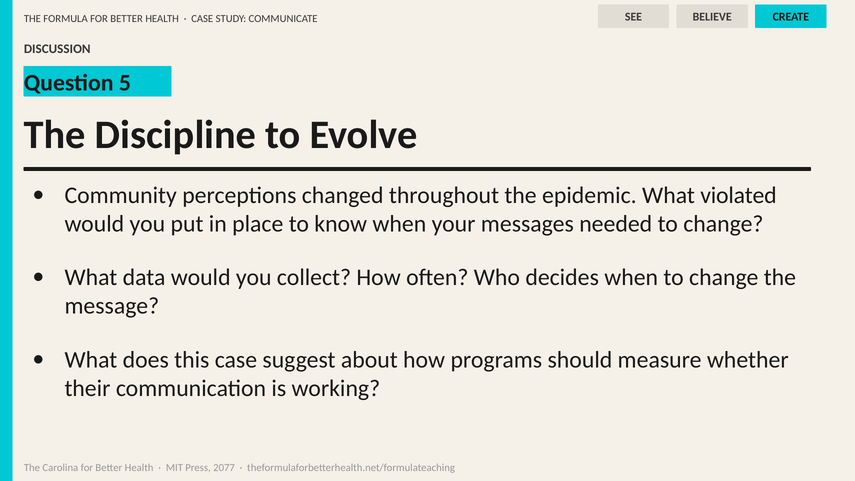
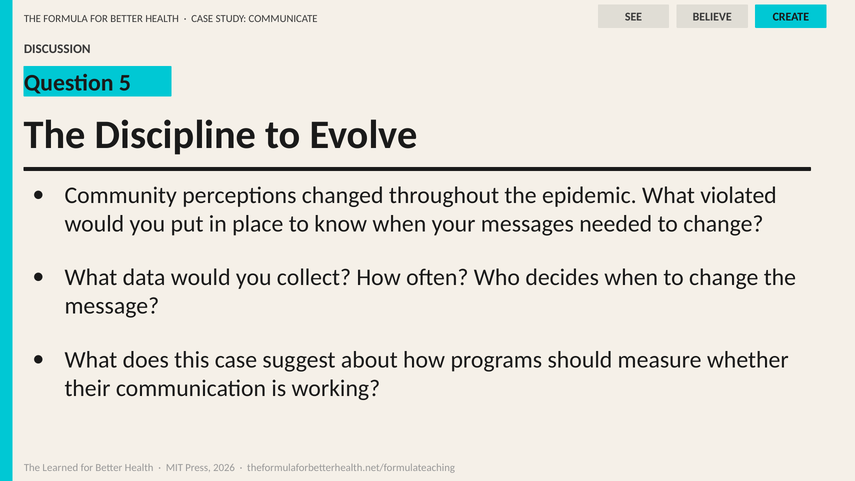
Carolina: Carolina -> Learned (60, 468)
2077: 2077 -> 2026 (224, 468)
